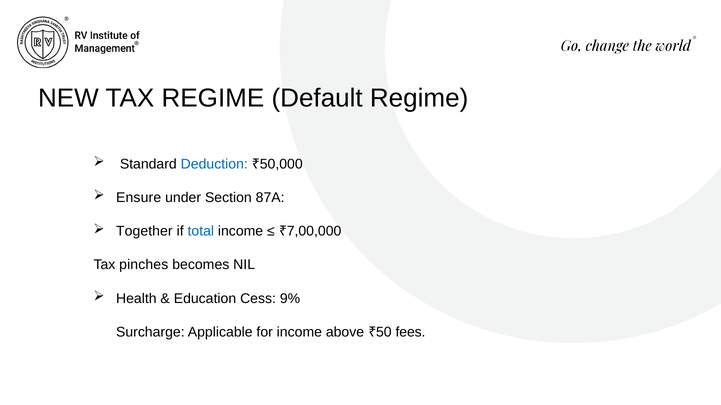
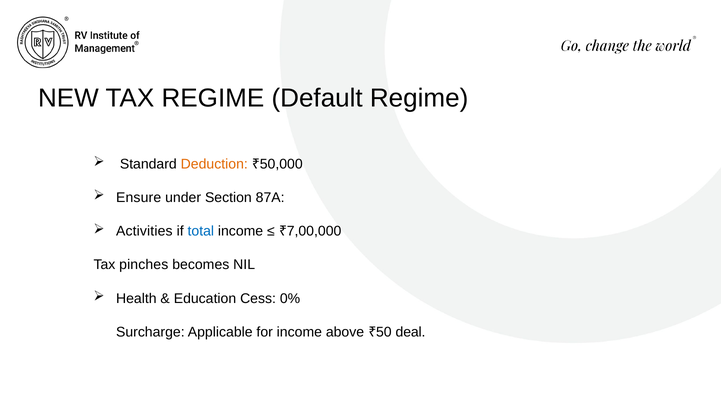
Deduction colour: blue -> orange (214, 164)
Together: Together -> Activities (144, 232)
9%: 9% -> 0% (290, 299)
fees: fees -> deal (411, 333)
